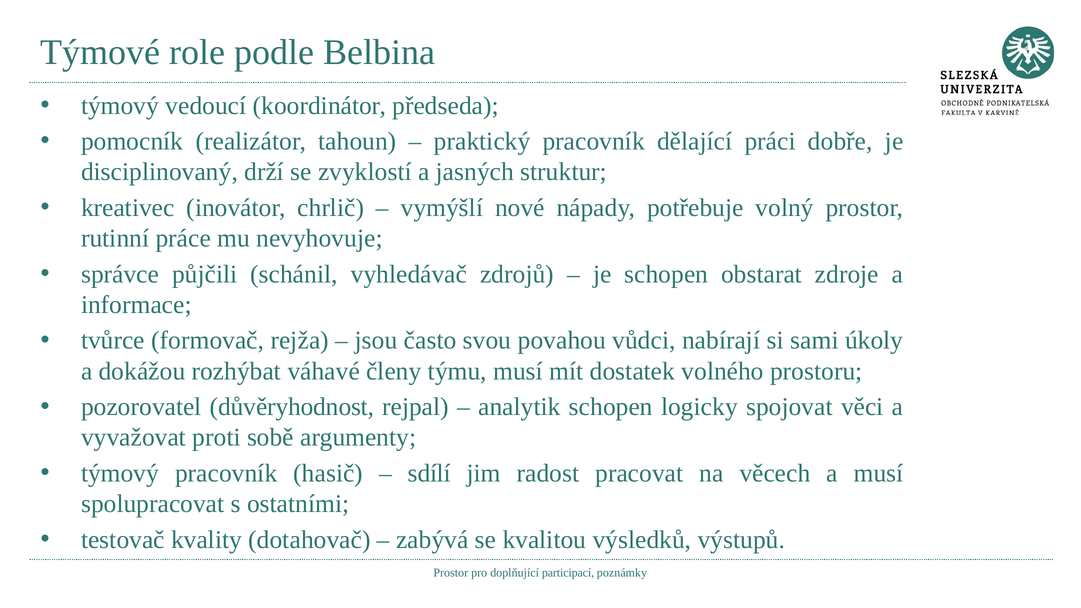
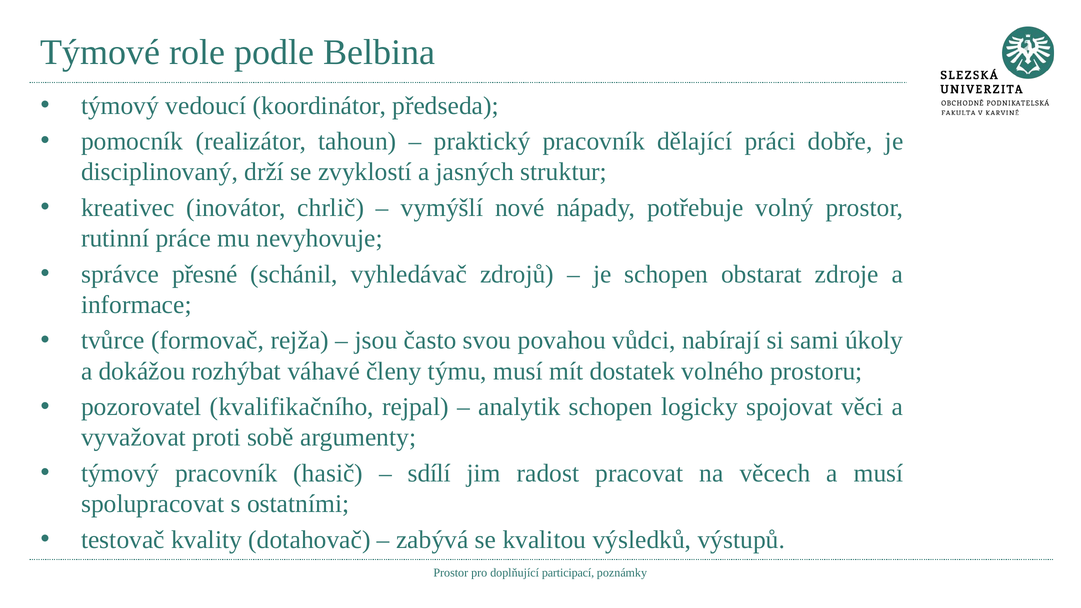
půjčili: půjčili -> přesné (205, 274)
důvěryhodnost: důvěryhodnost -> kvalifikačního (292, 407)
